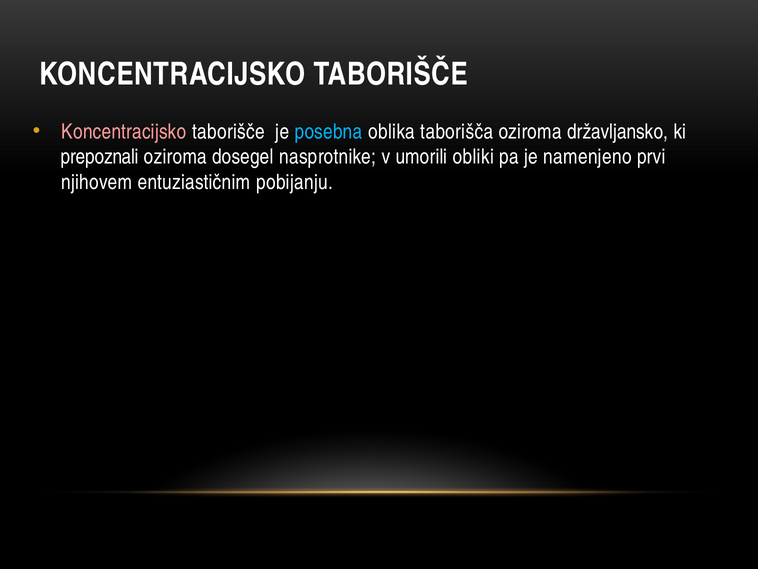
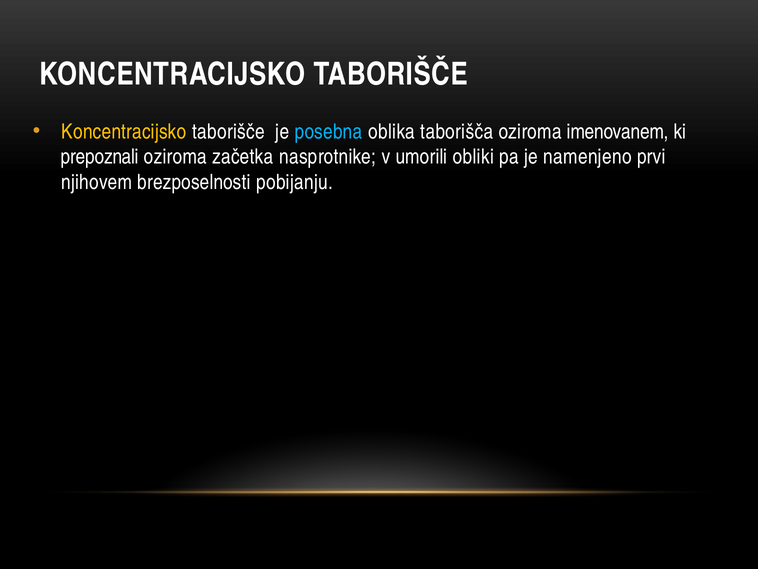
Koncentracijsko colour: pink -> yellow (124, 132)
državljansko: državljansko -> imenovanem (618, 132)
dosegel: dosegel -> začetka (243, 157)
entuziastičnim: entuziastičnim -> brezposelnosti (194, 182)
